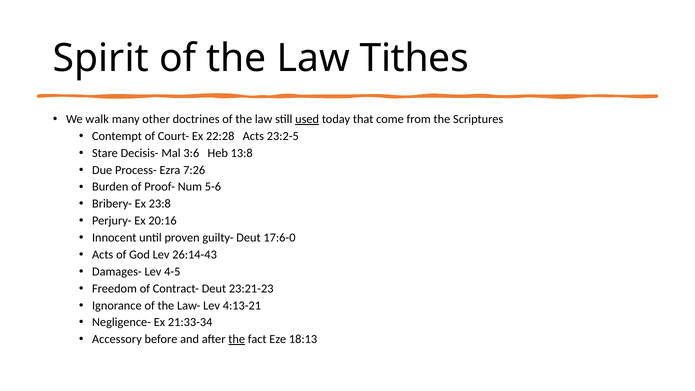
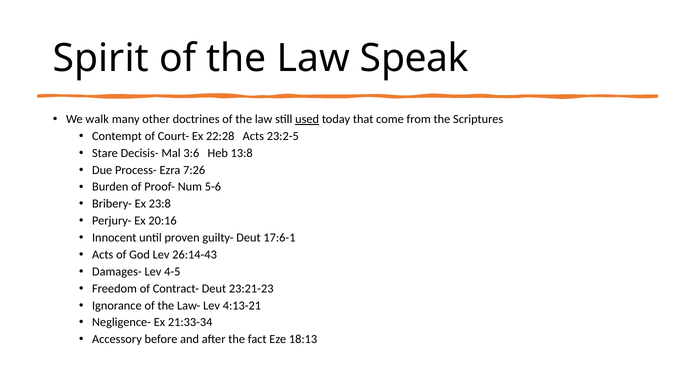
Tithes: Tithes -> Speak (414, 58)
17:6-0: 17:6-0 -> 17:6-1 (279, 238)
the underline: present -> none (237, 339)
